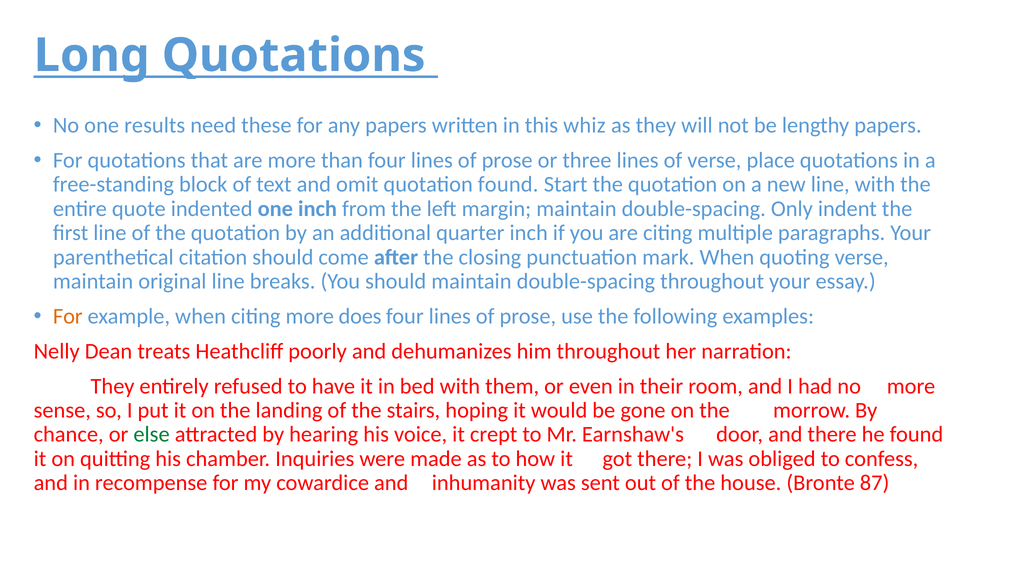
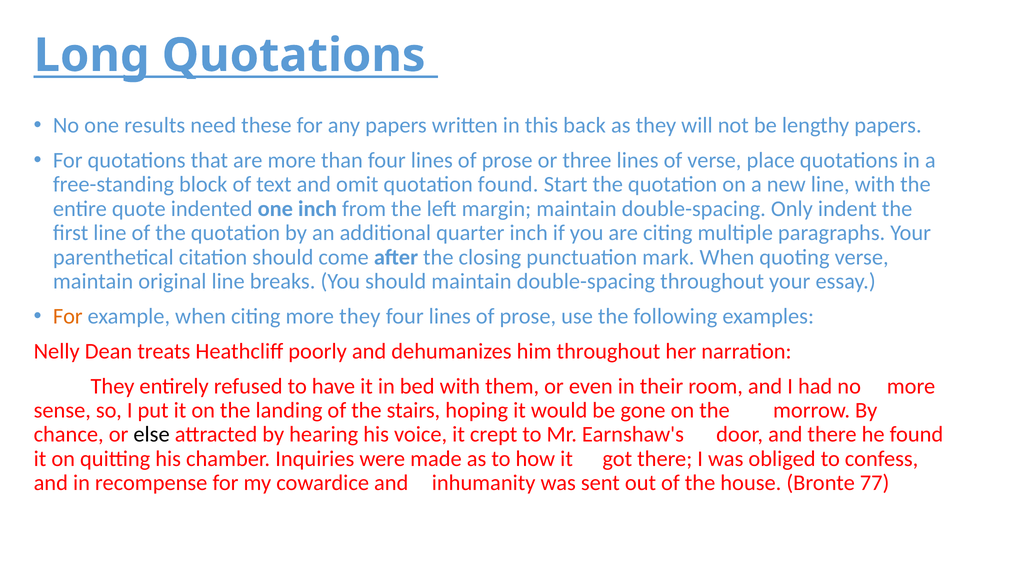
whiz: whiz -> back (585, 125)
more does: does -> they (360, 316)
else colour: green -> black (152, 435)
87: 87 -> 77 (875, 483)
